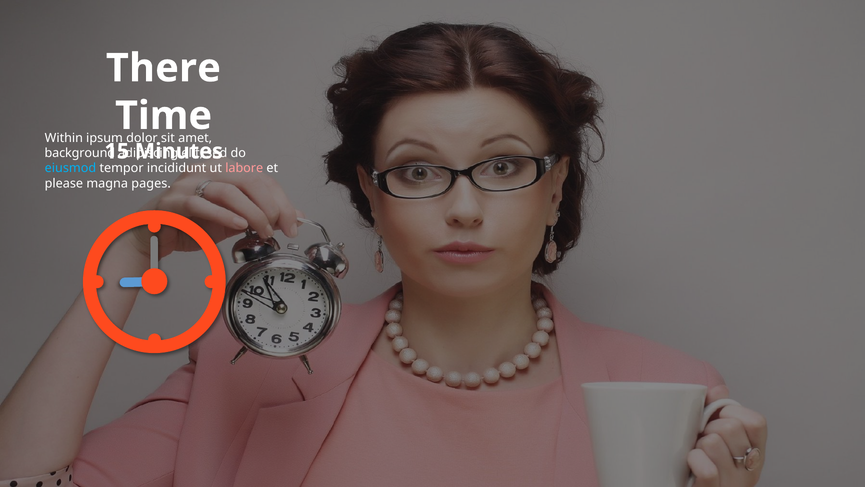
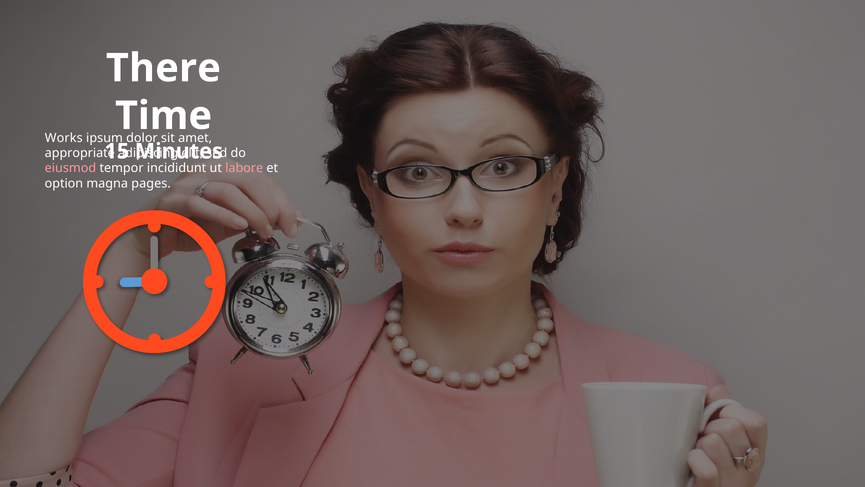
Within: Within -> Works (64, 138)
background: background -> appropriate (80, 153)
eiusmod colour: light blue -> pink (70, 168)
please: please -> option (64, 183)
